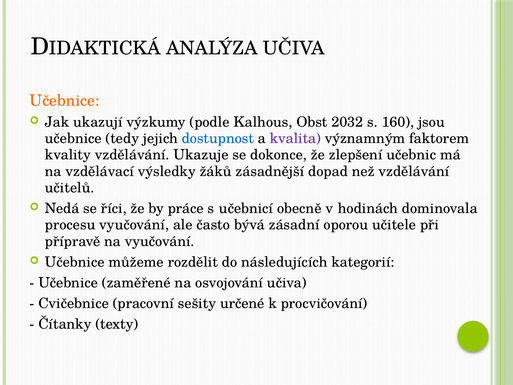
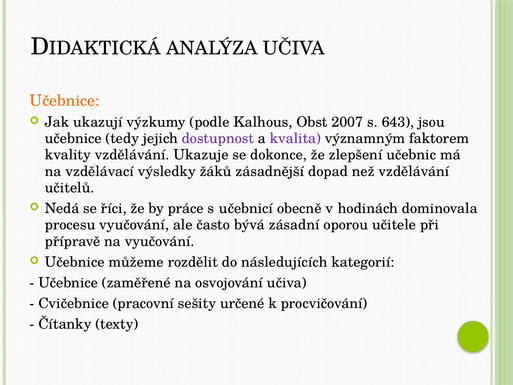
2032: 2032 -> 2007 (347, 122)
160: 160 -> 643 (398, 122)
dostupnost colour: blue -> purple (218, 138)
